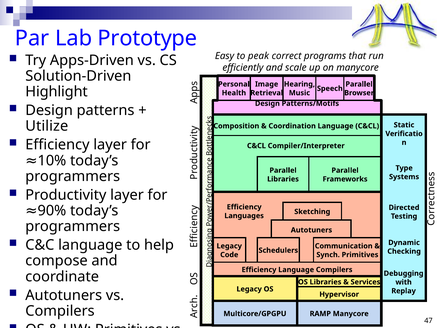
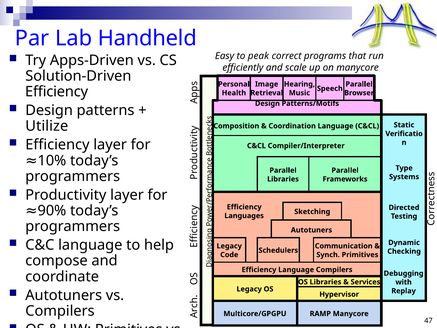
Prototype: Prototype -> Handheld (147, 38)
Highlight: Highlight -> Efficiency (57, 92)
